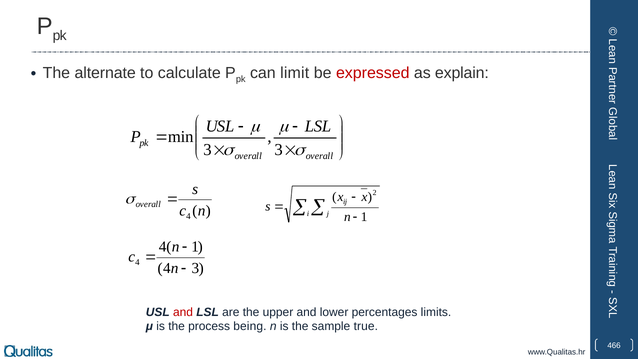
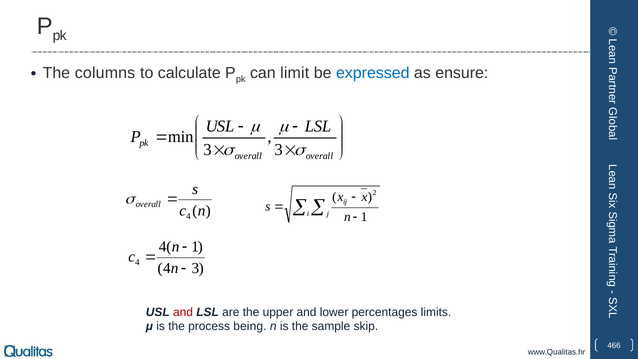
alternate: alternate -> columns (105, 73)
expressed colour: red -> blue (373, 73)
explain: explain -> ensure (462, 73)
true: true -> skip (366, 326)
